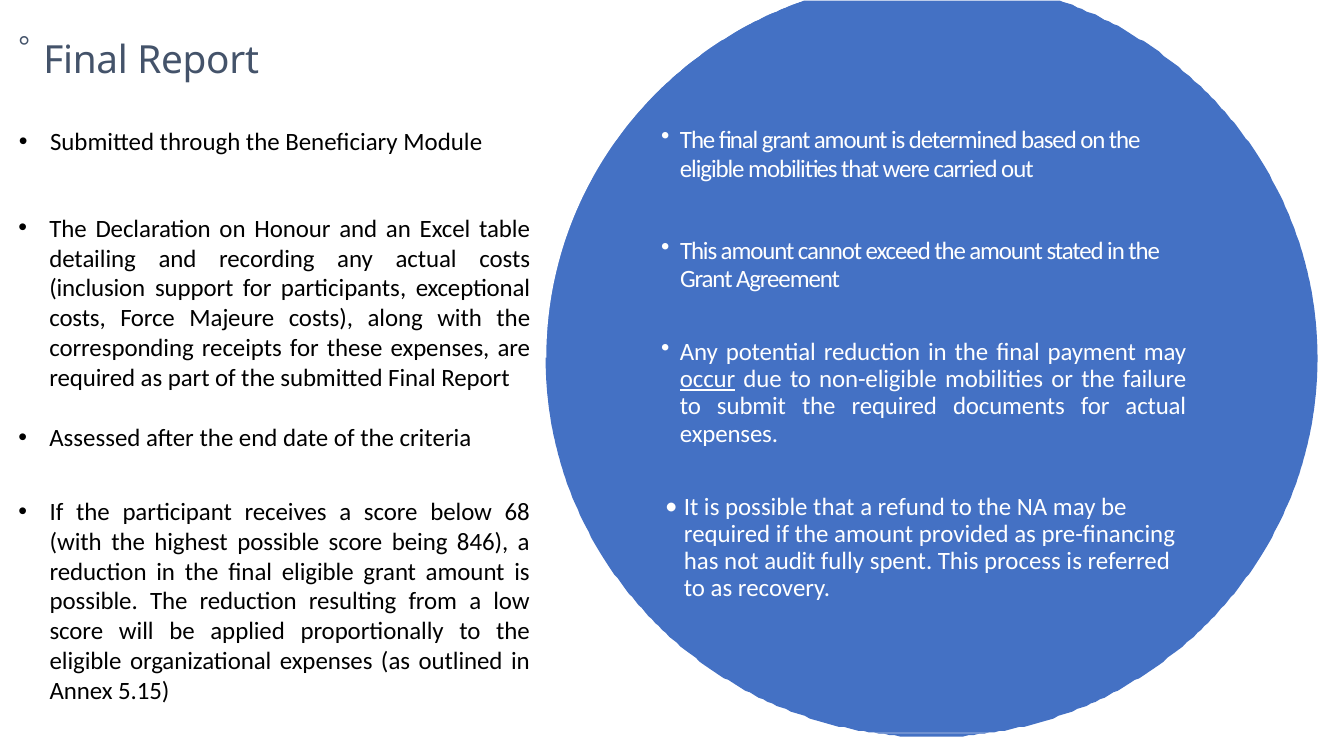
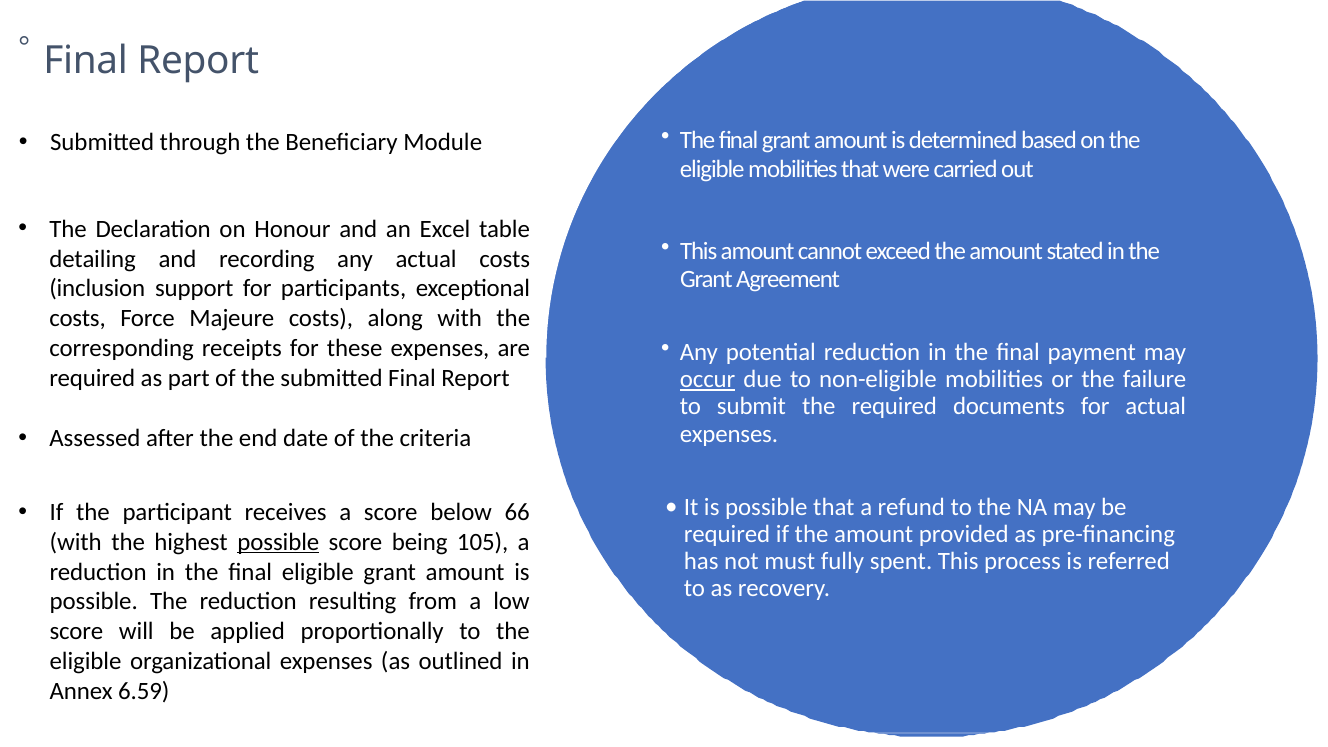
68: 68 -> 66 (517, 512)
possible underline: none -> present (278, 542)
846: 846 -> 105 (483, 542)
audit: audit -> must (790, 561)
5.15: 5.15 -> 6.59 (144, 691)
